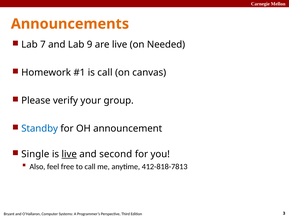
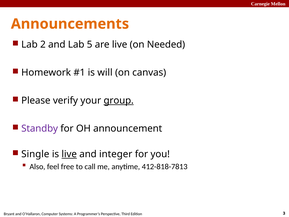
7: 7 -> 2 (43, 45)
9: 9 -> 5 (90, 45)
is call: call -> will (105, 72)
group underline: none -> present (119, 100)
Standby colour: blue -> purple (40, 128)
second: second -> integer (116, 154)
